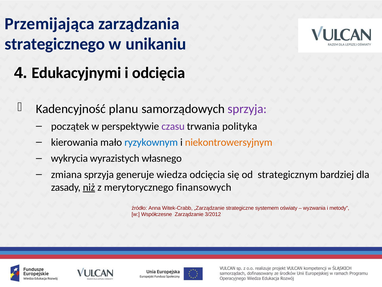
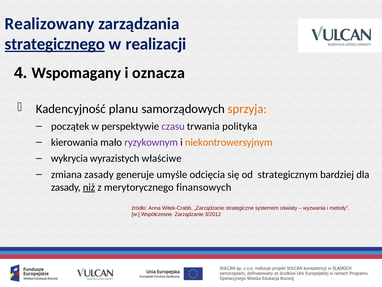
Przemijająca: Przemijająca -> Realizowany (50, 24)
strategicznego underline: none -> present (55, 44)
unikaniu: unikaniu -> realizacji (156, 44)
Edukacyjnymi: Edukacyjnymi -> Wspomagany (76, 73)
i odcięcia: odcięcia -> oznacza (159, 73)
sprzyja colour: purple -> orange (247, 109)
ryzykownym colour: blue -> purple (151, 142)
własnego: własnego -> właściwe (162, 158)
zmiana sprzyja: sprzyja -> zasady (99, 174)
wiedza: wiedza -> umyśle (172, 174)
